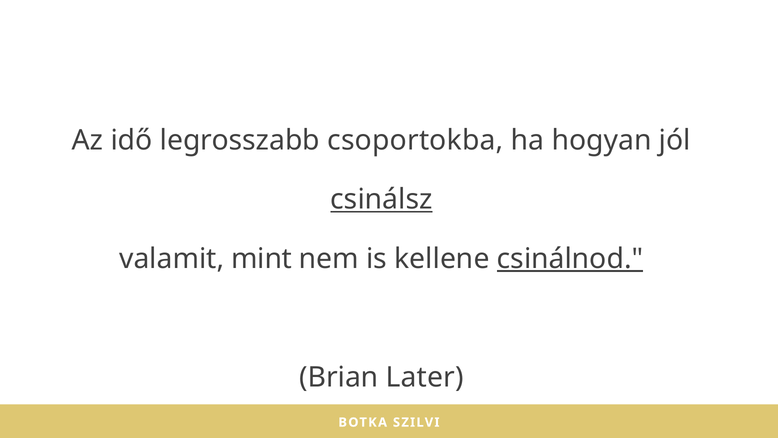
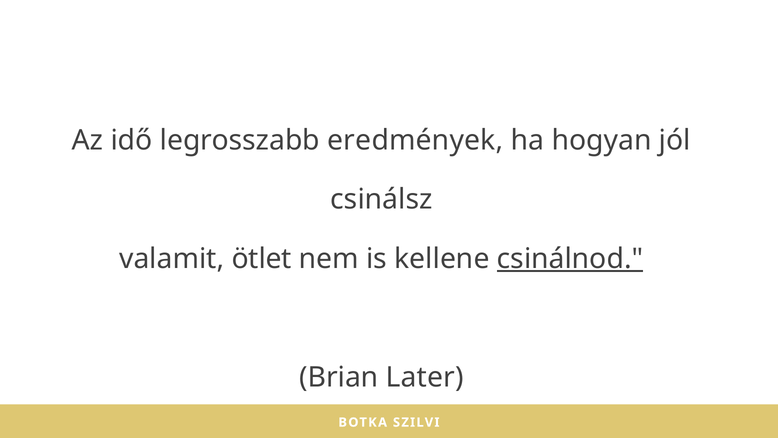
csoportokba: csoportokba -> eredmények (415, 140)
csinálsz underline: present -> none (381, 199)
mint: mint -> ötlet (262, 259)
